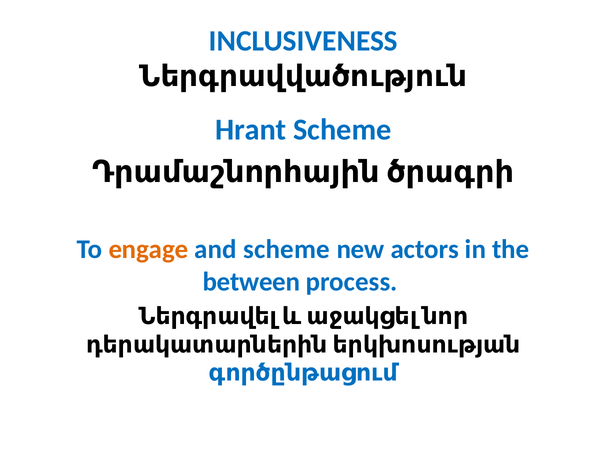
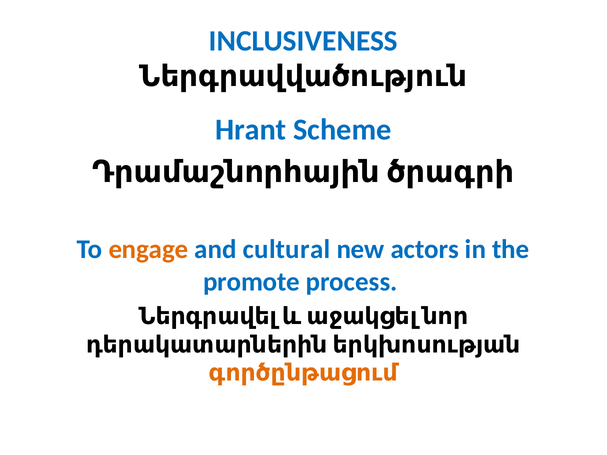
and scheme: scheme -> cultural (286, 249)
between: between -> promote (251, 282)
գործընթացում colour: blue -> orange (303, 373)
